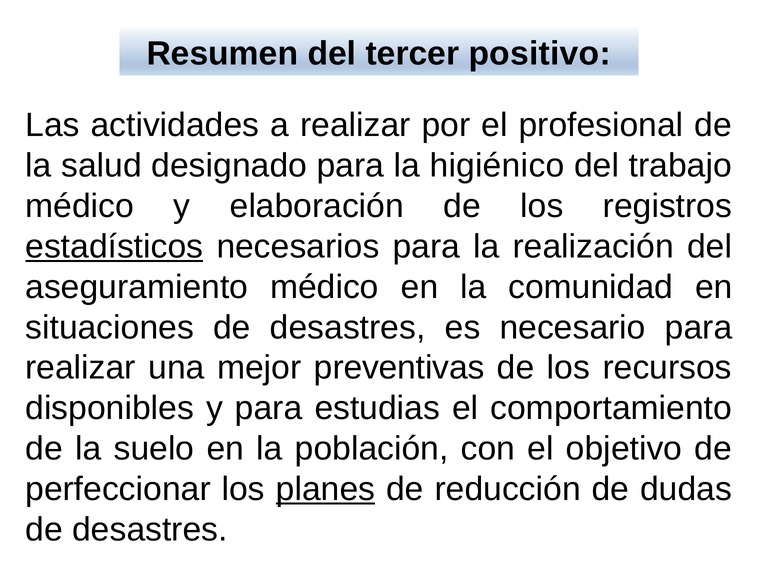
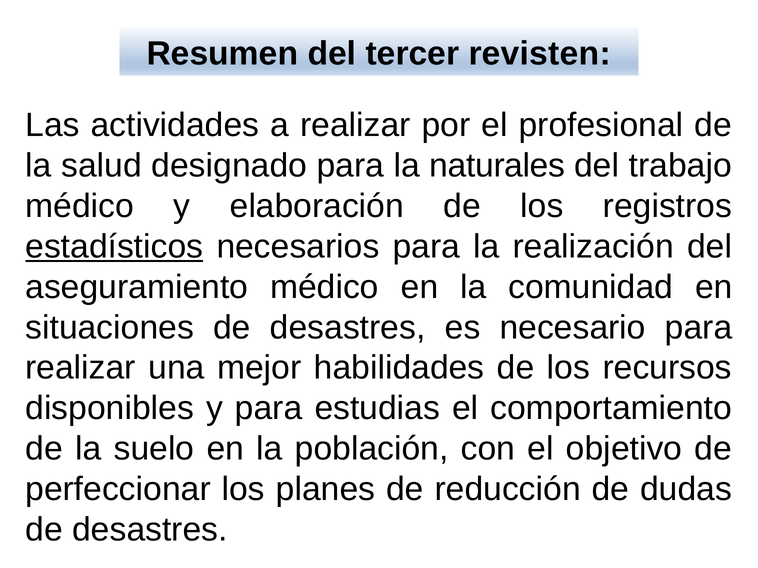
positivo: positivo -> revisten (540, 54)
higiénico: higiénico -> naturales (497, 166)
preventivas: preventivas -> habilidades (399, 368)
planes underline: present -> none (325, 489)
